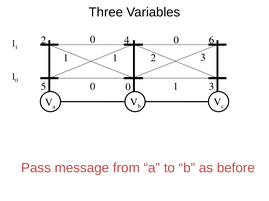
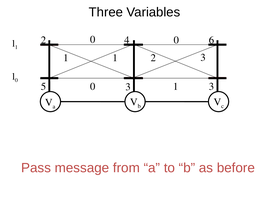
5 0: 0 -> 3 (128, 87)
